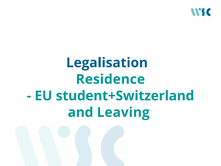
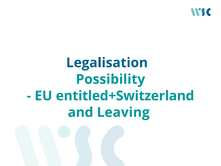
Residence: Residence -> Possibility (110, 79)
student+Switzerland: student+Switzerland -> entitled+Switzerland (125, 96)
